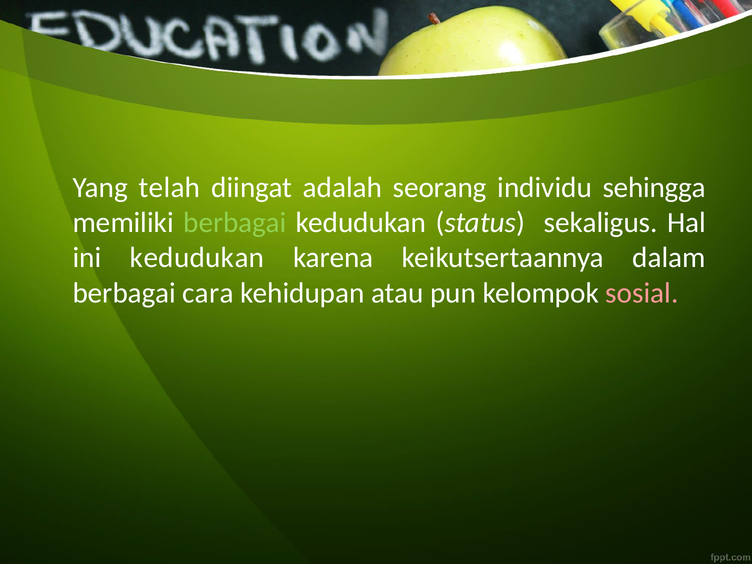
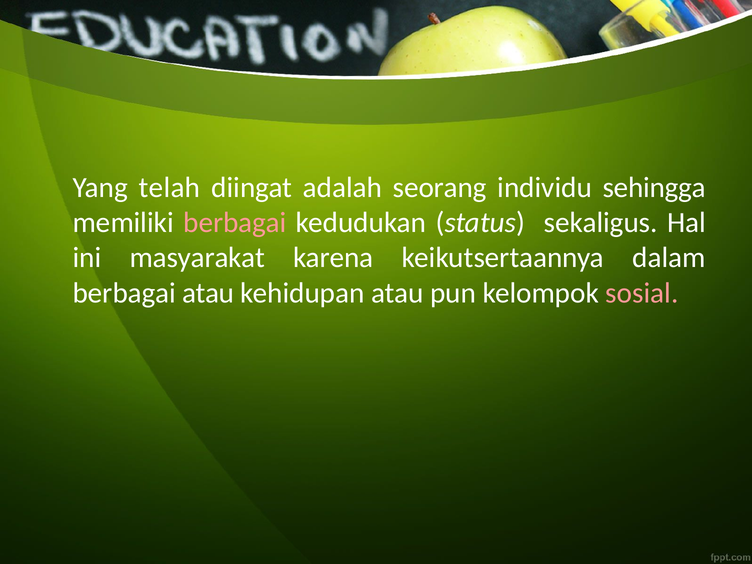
berbagai colour: light green -> pink (235, 223)
ini kedudukan: kedudukan -> masyarakat (197, 258)
berbagai cara: cara -> atau (208, 293)
